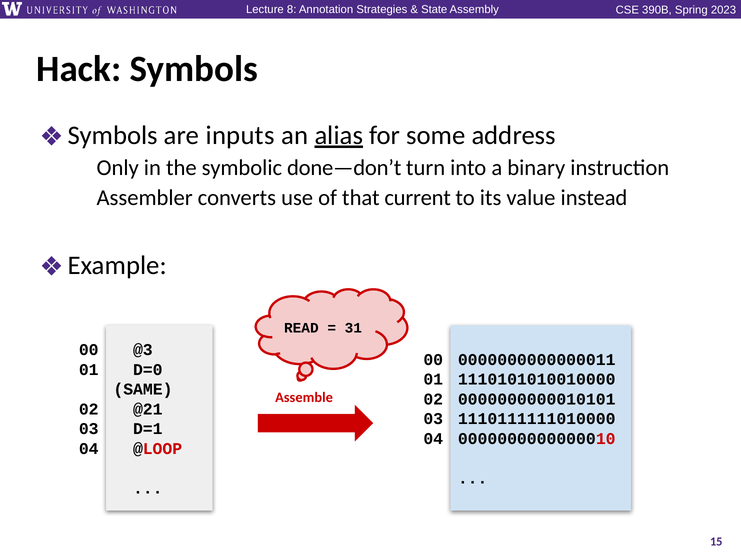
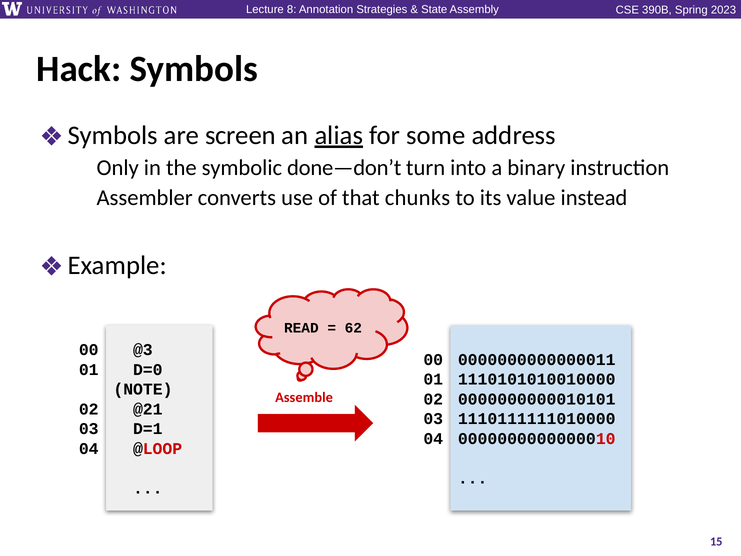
inputs: inputs -> screen (240, 135)
current: current -> chunks (417, 198)
31: 31 -> 62 (353, 328)
SAME: SAME -> NOTE (143, 389)
